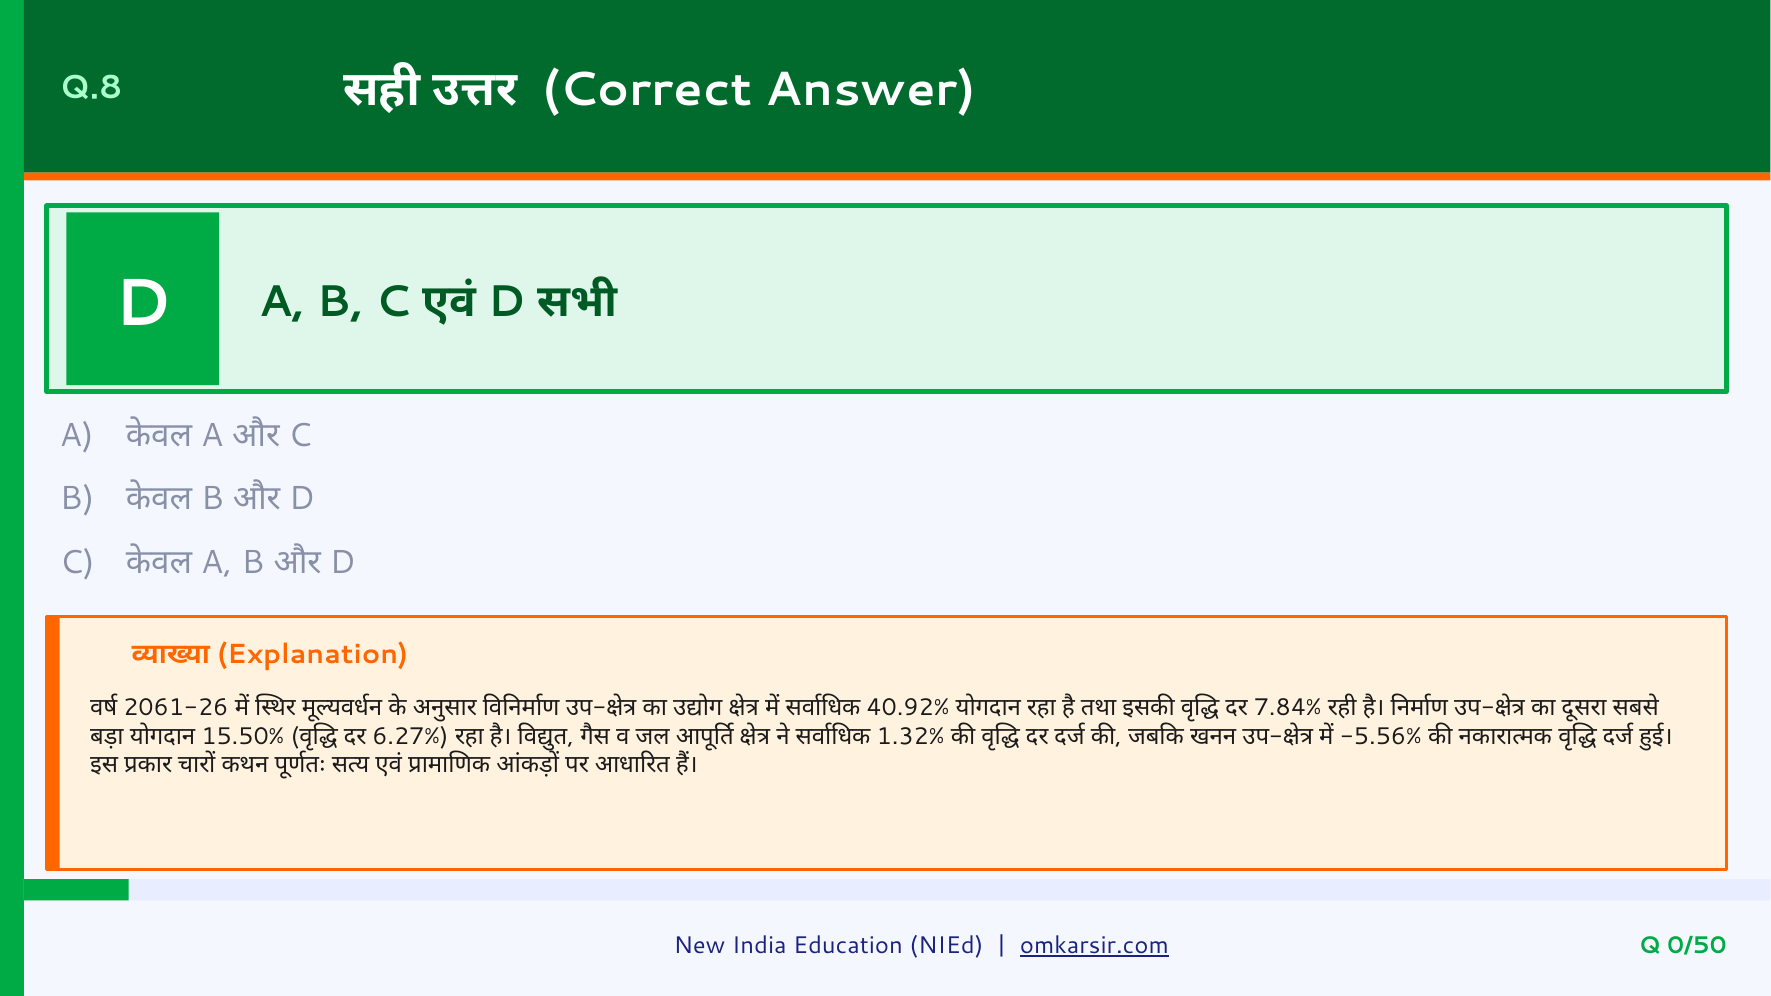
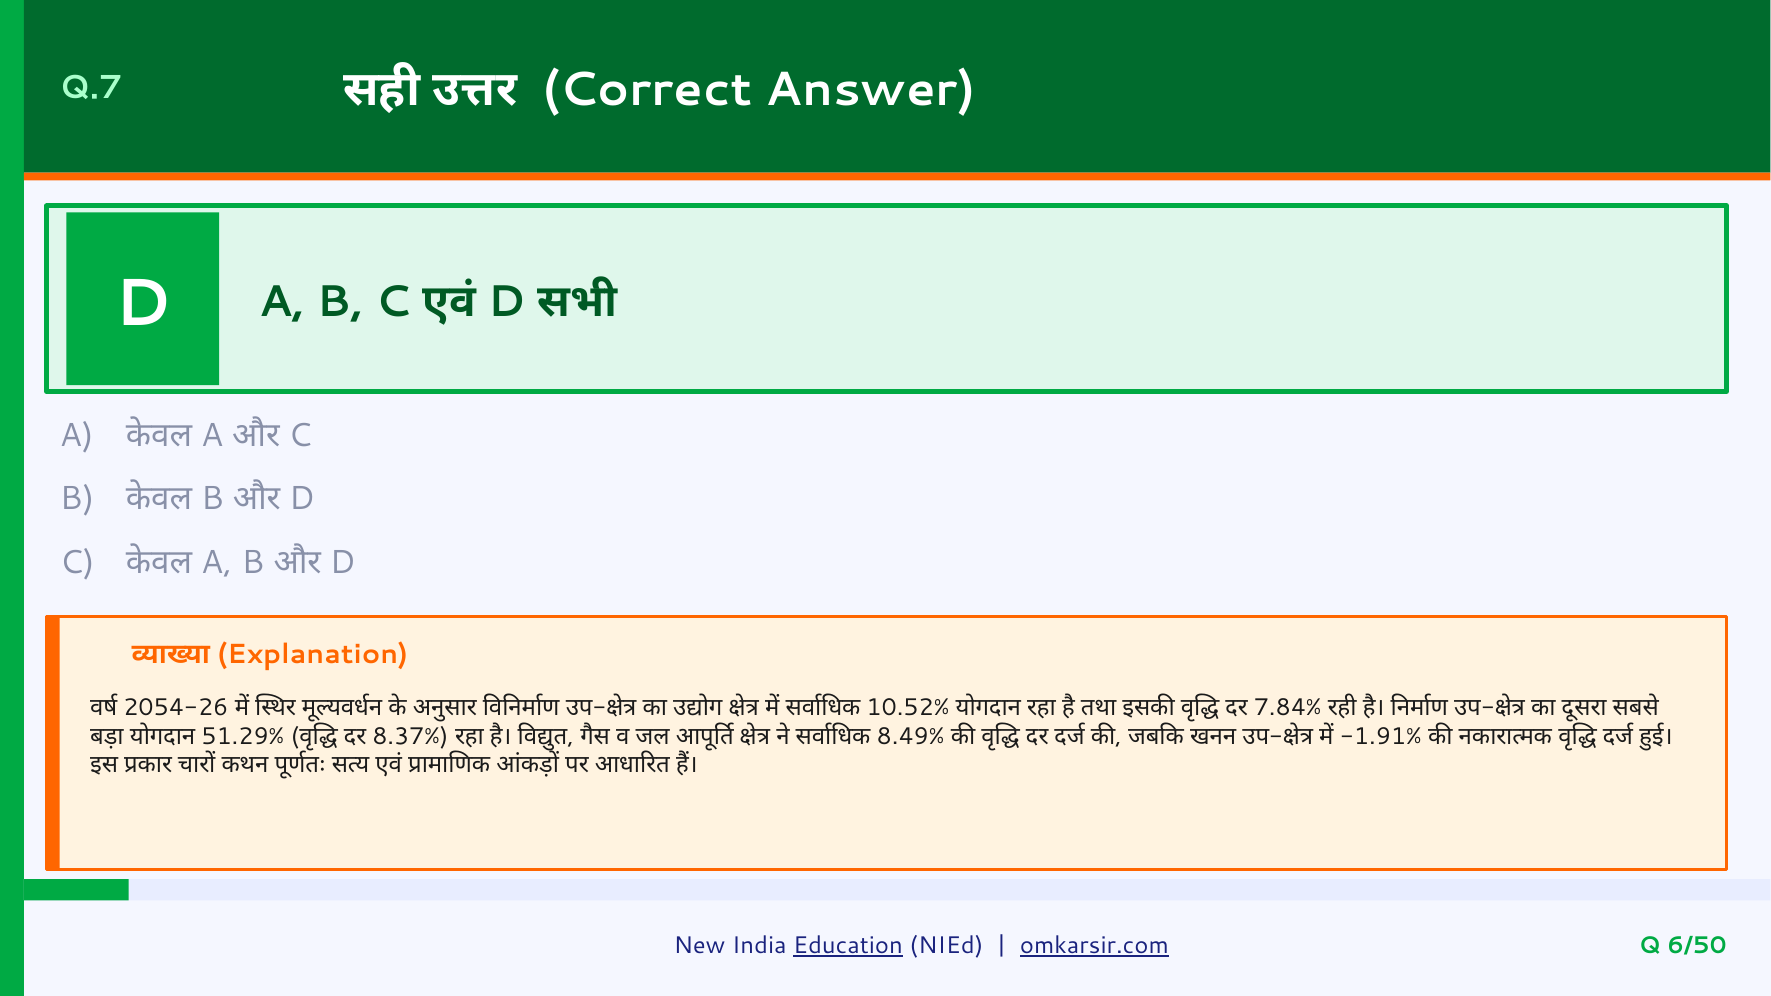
Q.8: Q.8 -> Q.7 (91, 87)
2061-26: 2061-26 -> 2054-26 (176, 708)
40.92%: 40.92% -> 10.52% (908, 708)
15.50%: 15.50% -> 51.29% (243, 737)
6.27%: 6.27% -> 8.37% (410, 737)
1.32%: 1.32% -> 8.49% (911, 737)
-5.56%: -5.56% -> -1.91% (1381, 737)
Education underline: none -> present (848, 946)
0/50: 0/50 -> 6/50 (1697, 946)
